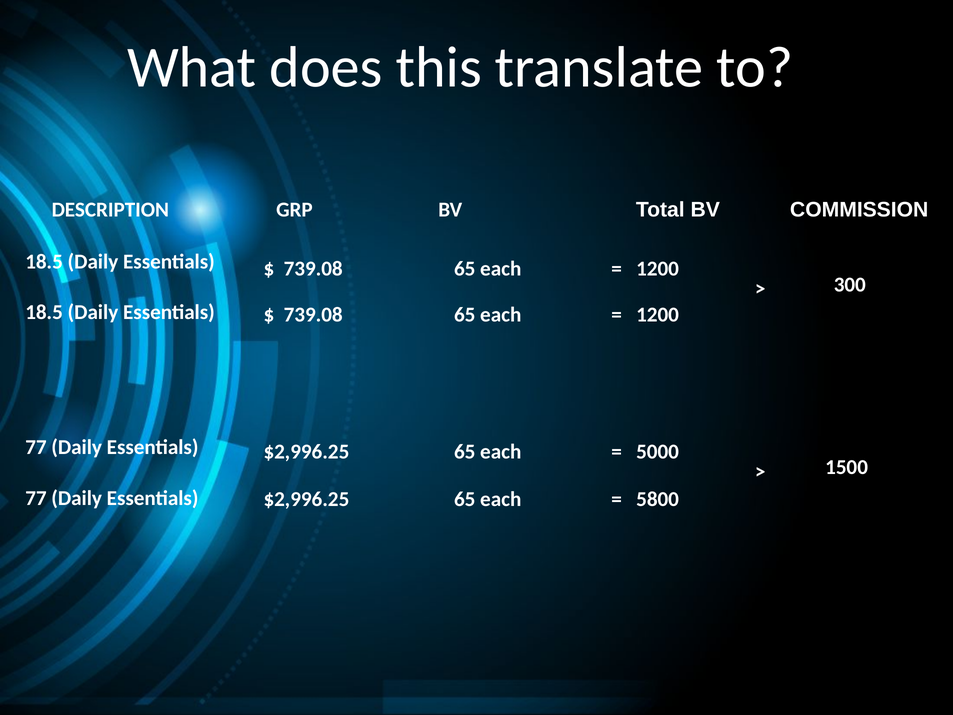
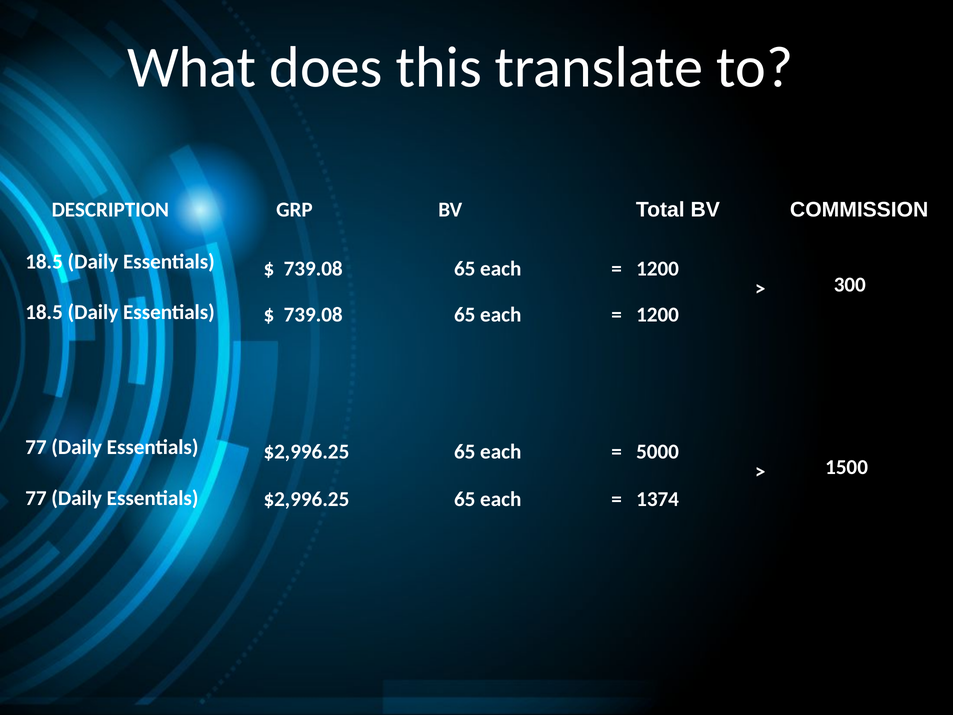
5800: 5800 -> 1374 (658, 499)
